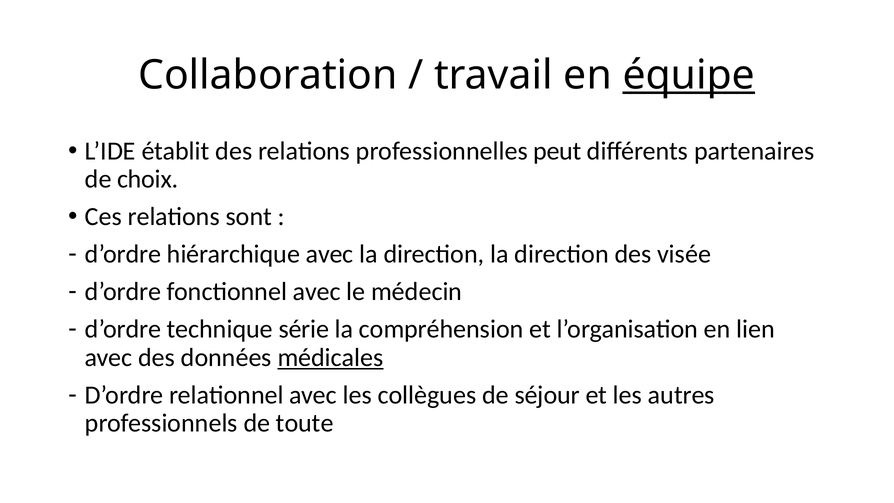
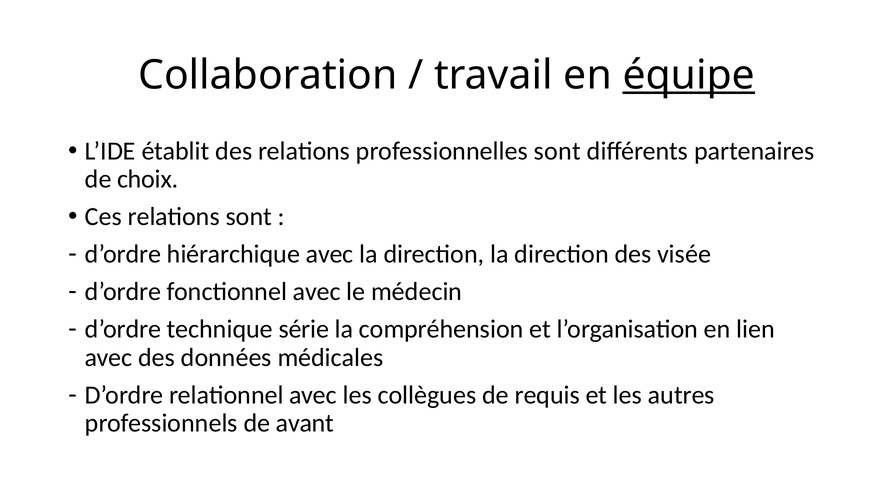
professionnelles peut: peut -> sont (557, 151)
médicales underline: present -> none (330, 357)
séjour: séjour -> requis (547, 395)
toute: toute -> avant (305, 423)
